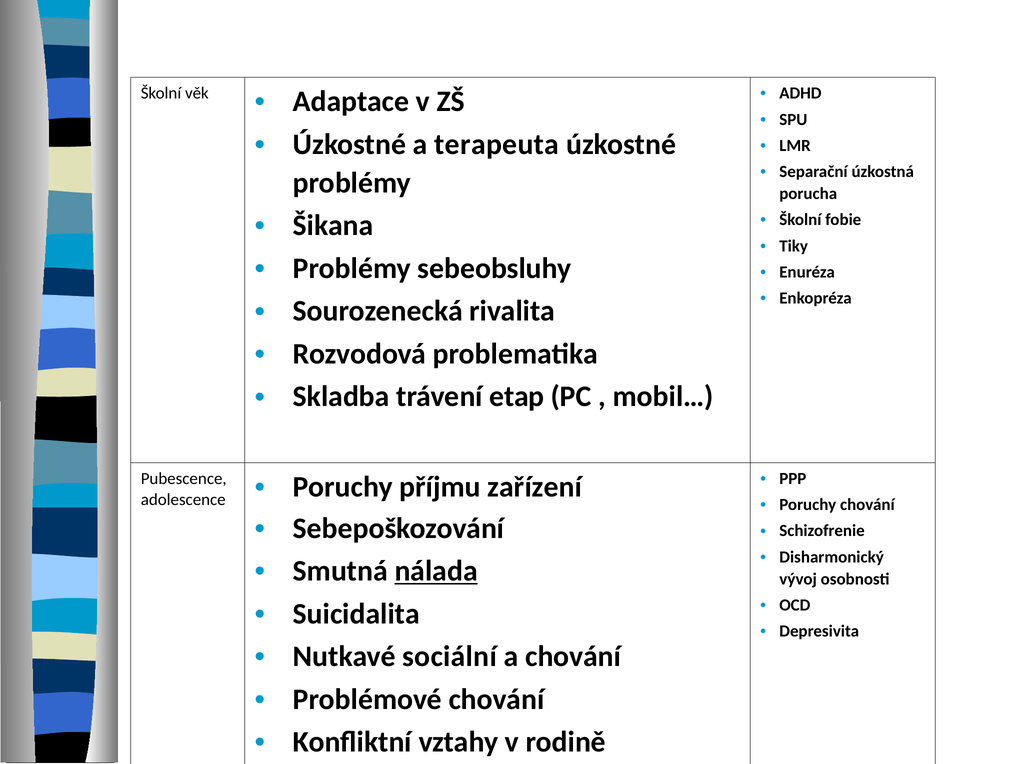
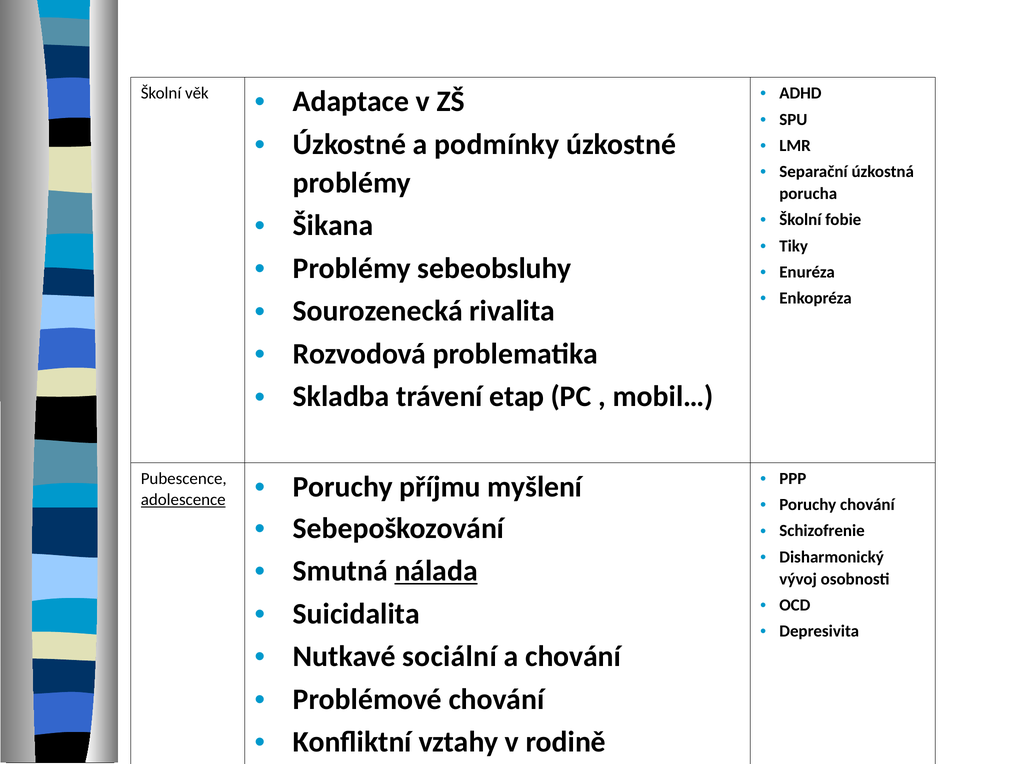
terapeuta: terapeuta -> podmínky (497, 144)
adolescence underline: none -> present (183, 500)
zařízení: zařízení -> myšlení (535, 487)
